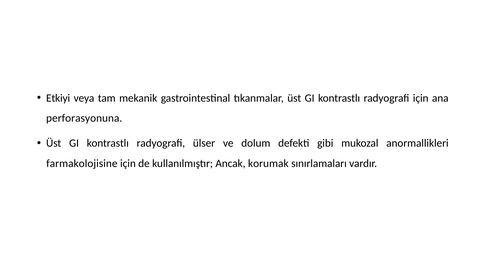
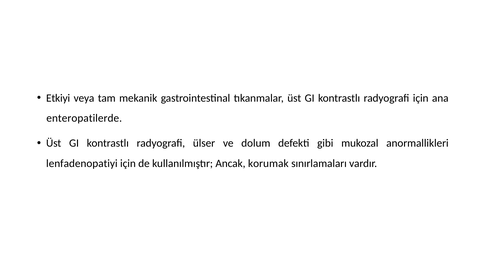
perforasyonuna: perforasyonuna -> enteropatilerde (84, 118)
farmakolojisine: farmakolojisine -> lenfadenopatiyi (82, 163)
